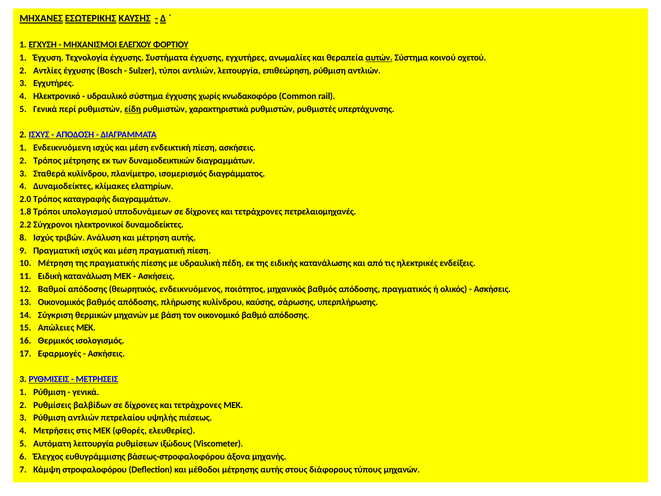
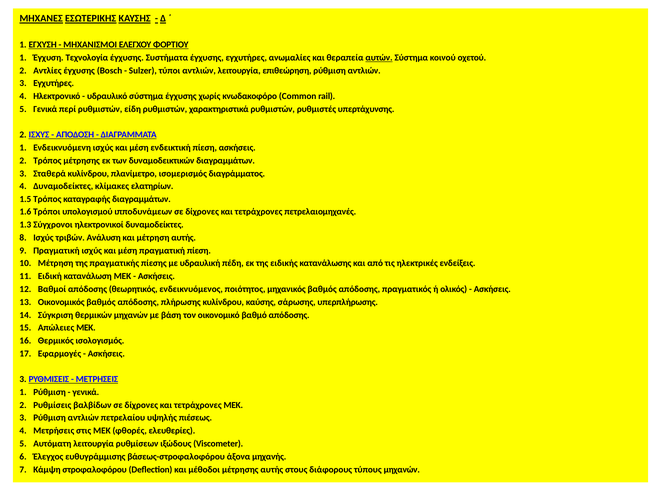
είδη underline: present -> none (133, 109)
2.0: 2.0 -> 1.5 (25, 199)
1.8: 1.8 -> 1.6 (25, 212)
2.2: 2.2 -> 1.3 (25, 225)
